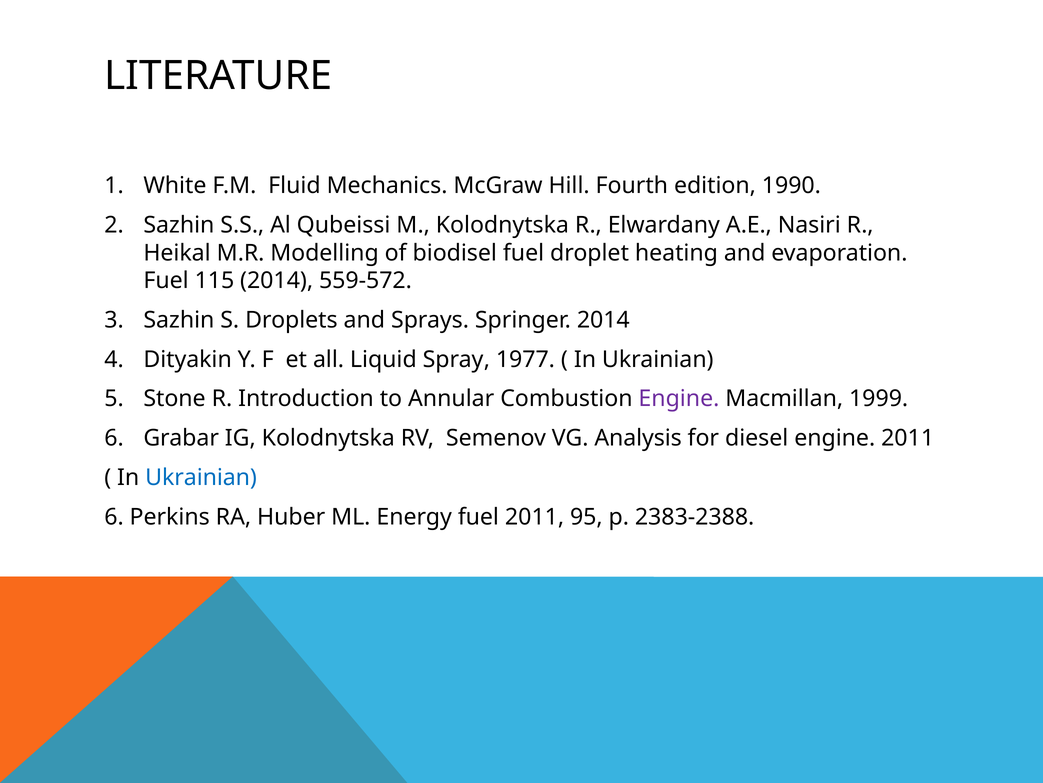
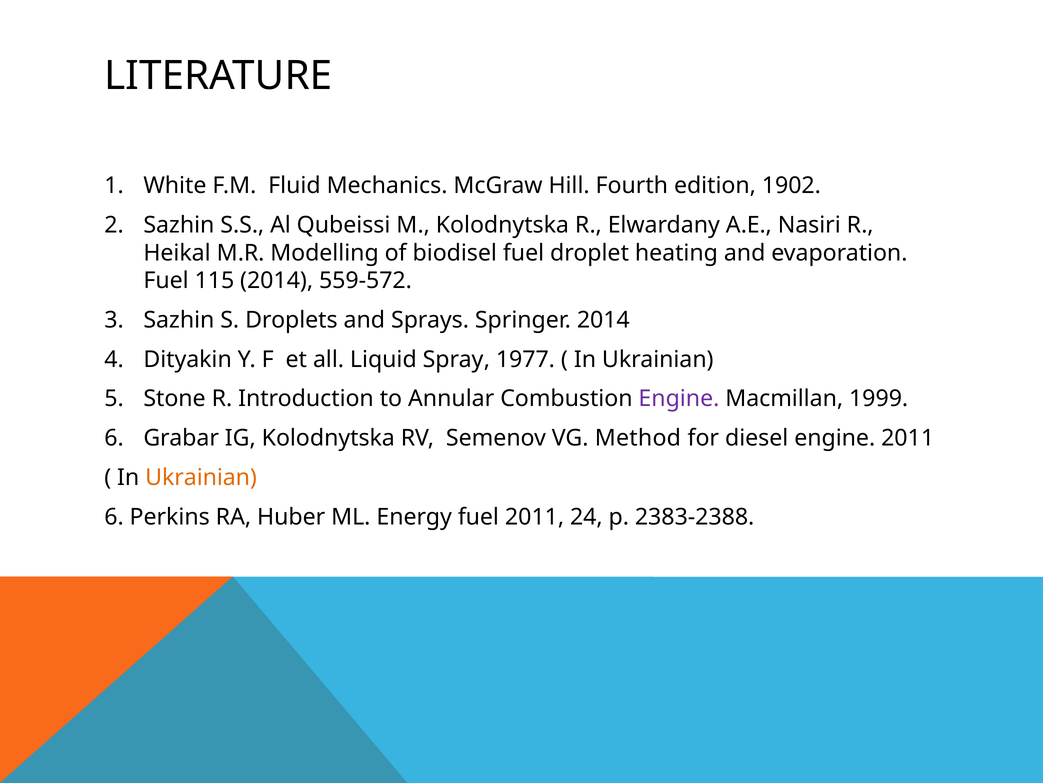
1990: 1990 -> 1902 (791, 186)
Analysis: Analysis -> Method (638, 438)
Ukrainian colour: blue -> orange (201, 477)
95: 95 -> 24 (586, 516)
